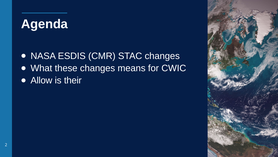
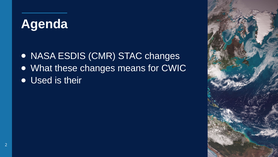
Allow: Allow -> Used (41, 80)
